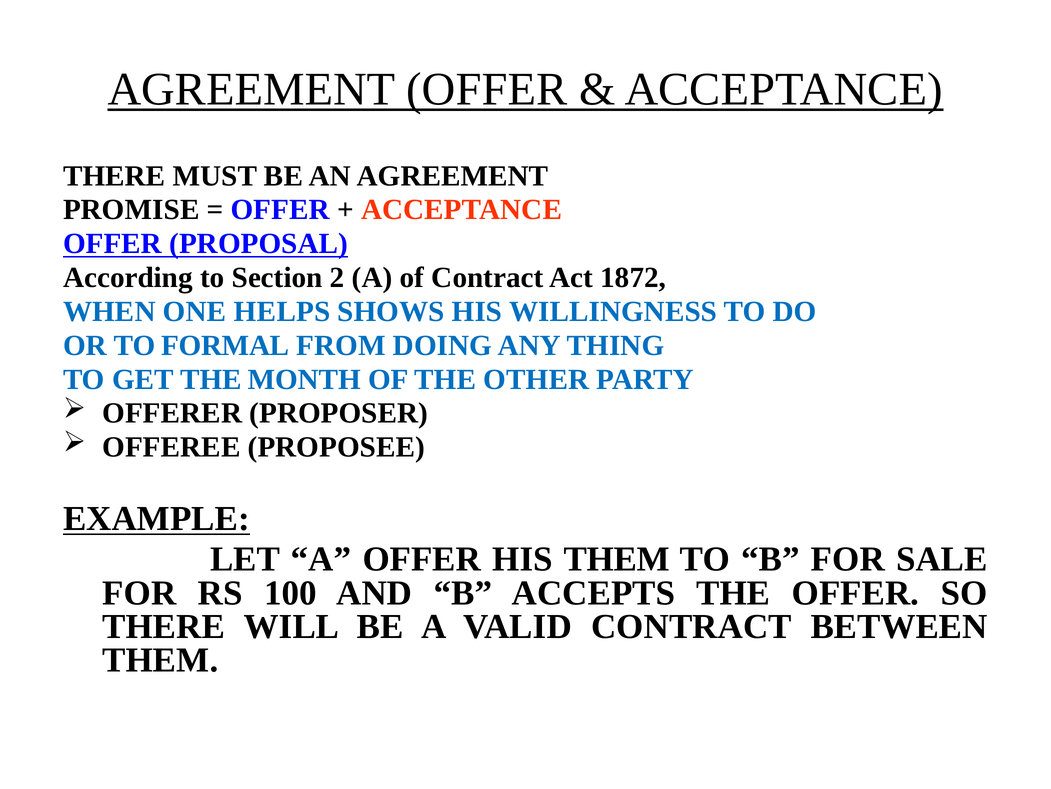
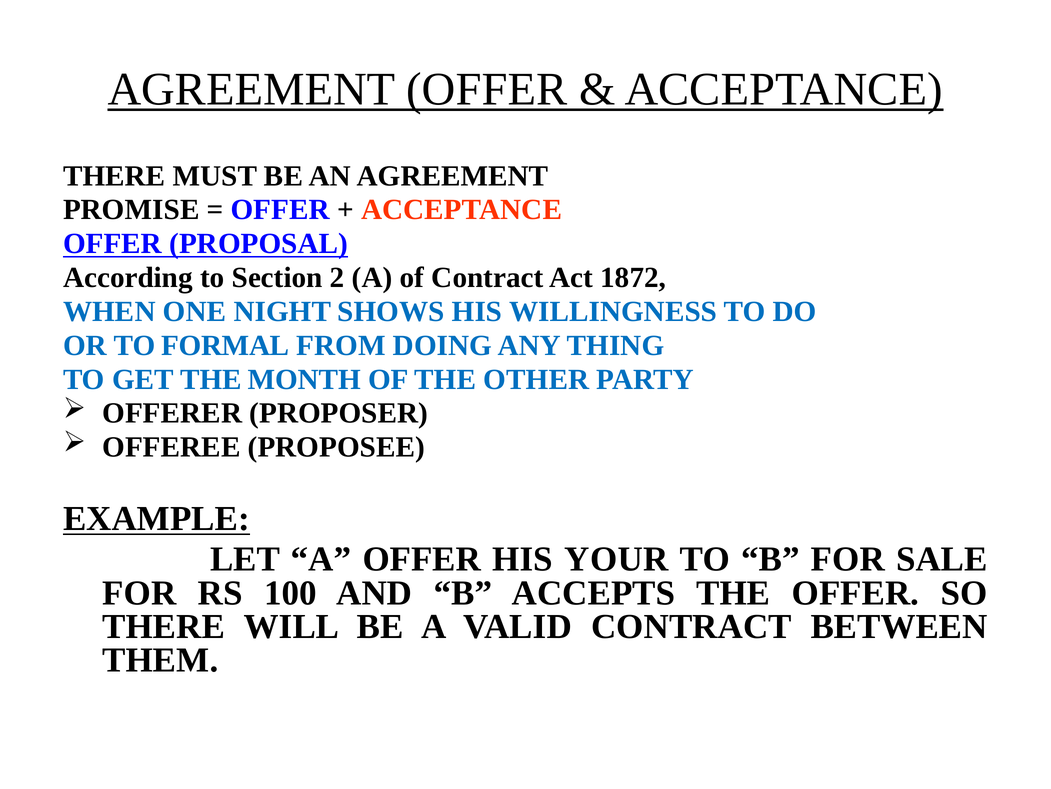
HELPS: HELPS -> NIGHT (282, 311)
HIS THEM: THEM -> YOUR (616, 559)
